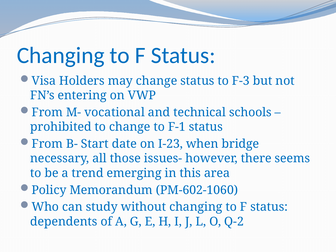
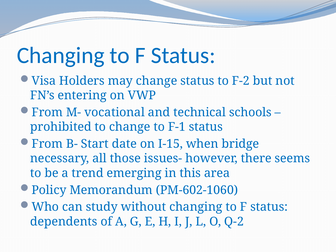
F-3: F-3 -> F-2 (241, 81)
I-23: I-23 -> I-15 (170, 144)
